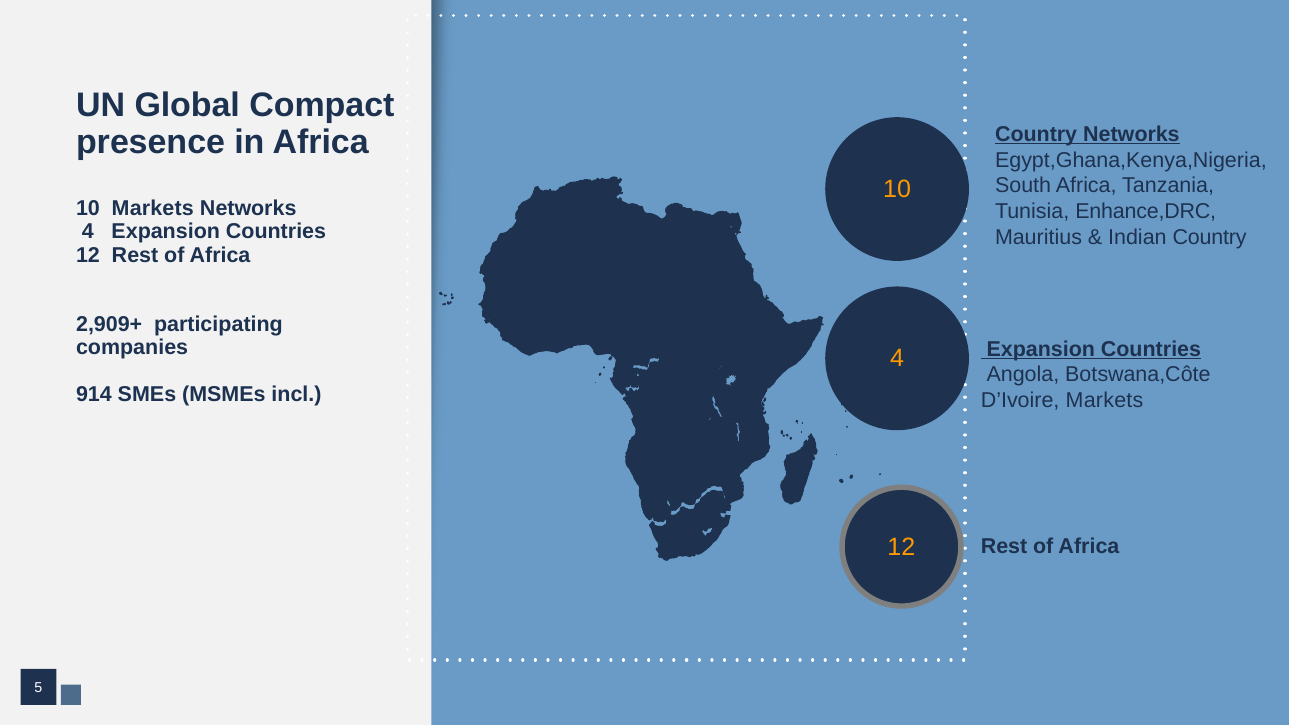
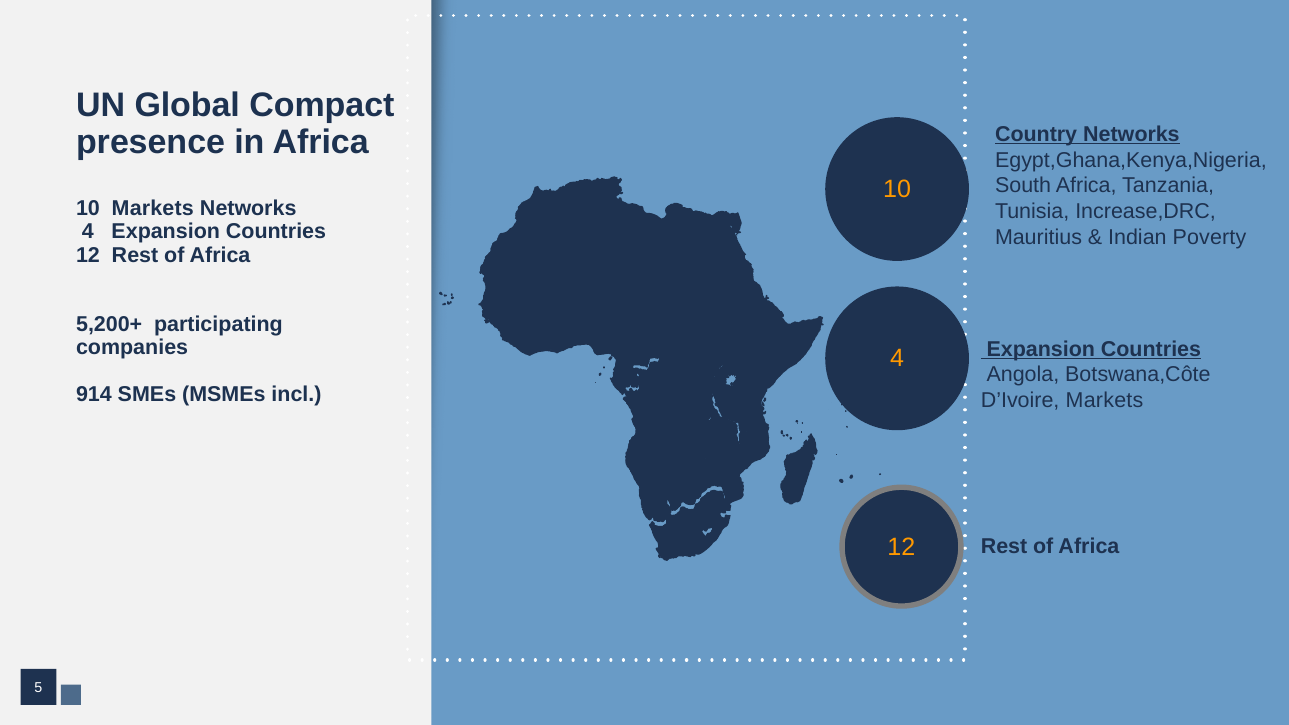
Enhance,DRC: Enhance,DRC -> Increase,DRC (1146, 212)
Indian Country: Country -> Poverty (1209, 237)
2,909+: 2,909+ -> 5,200+ (109, 325)
